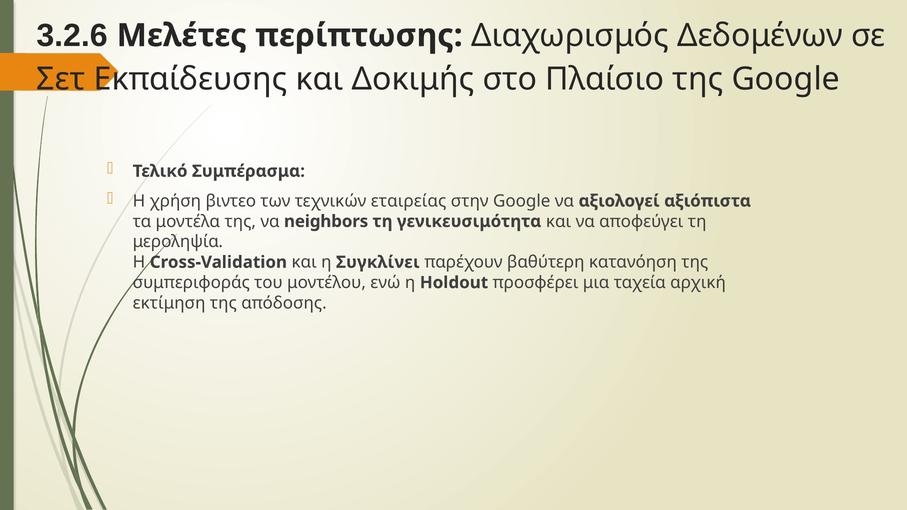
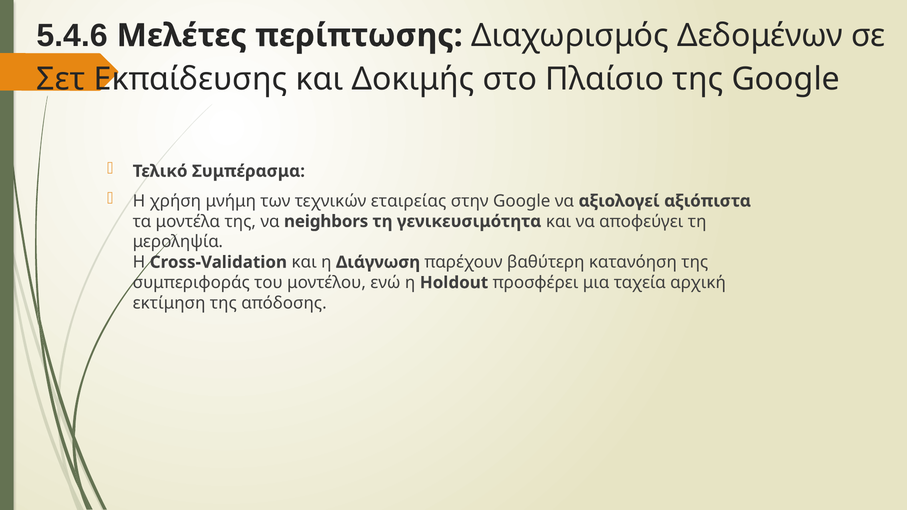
3.2.6: 3.2.6 -> 5.4.6 (72, 36)
βιντεο: βιντεο -> μνήμη (231, 201)
Συγκλίνει: Συγκλίνει -> Διάγνωση (378, 262)
